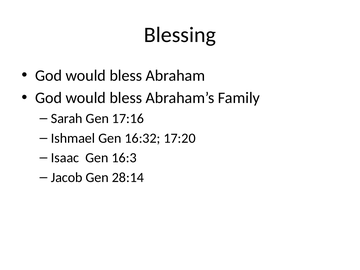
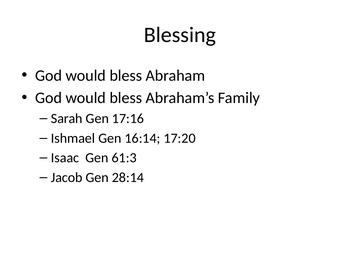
16:32: 16:32 -> 16:14 (142, 138)
16:3: 16:3 -> 61:3 (124, 158)
